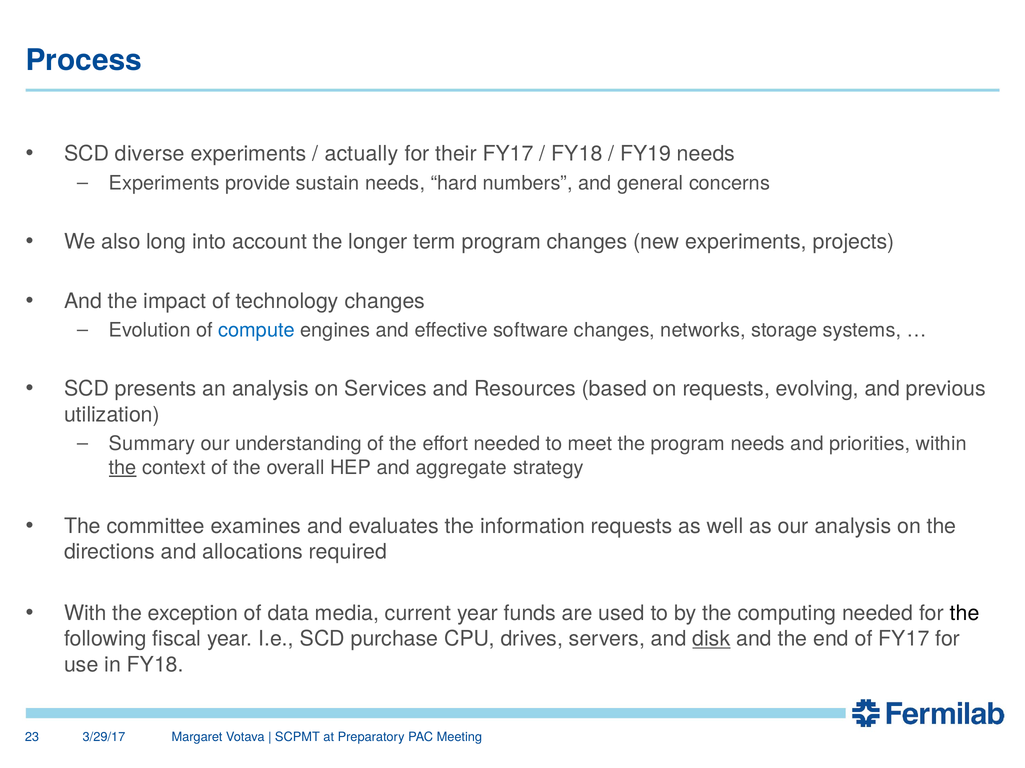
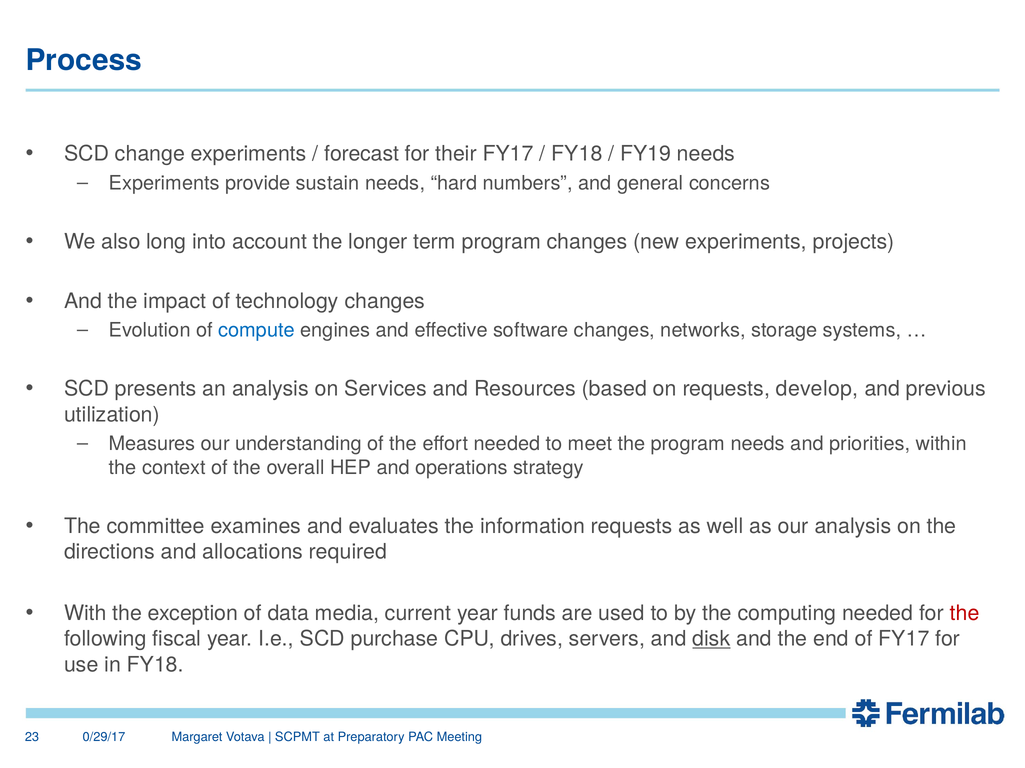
diverse: diverse -> change (150, 154)
actually: actually -> forecast (362, 154)
evolving: evolving -> develop (817, 389)
Summary: Summary -> Measures (152, 444)
the underline: present -> none (123, 468)
aggregate: aggregate -> operations (462, 468)
the colour: black -> red (965, 614)
3/29/17: 3/29/17 -> 0/29/17 (104, 738)
